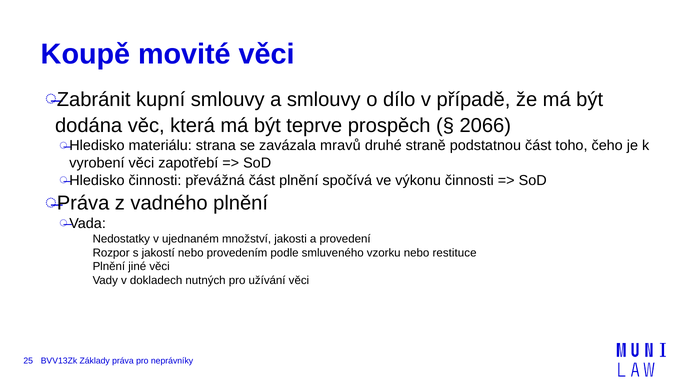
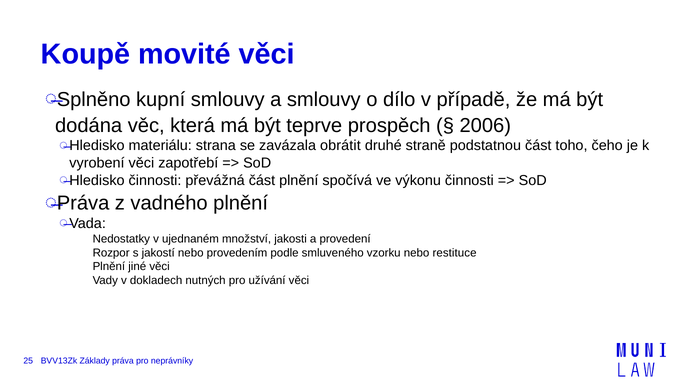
Zabránit: Zabránit -> Splněno (94, 99)
2066: 2066 -> 2006 (485, 125)
mravů: mravů -> obrátit (340, 146)
